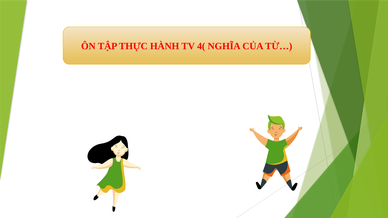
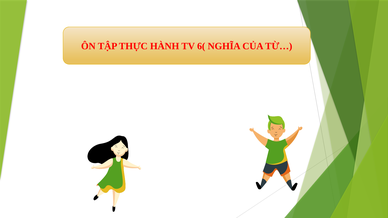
4(: 4( -> 6( (201, 46)
